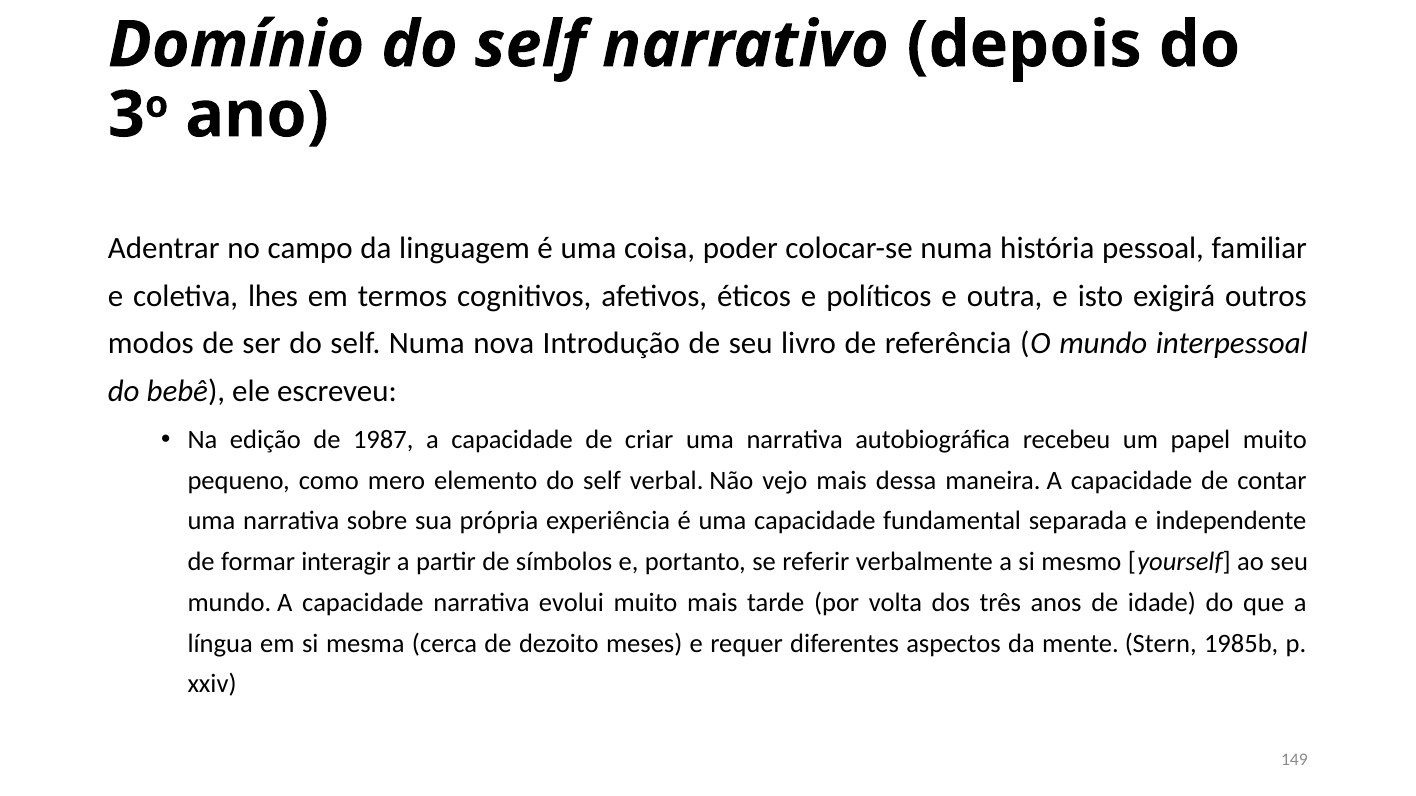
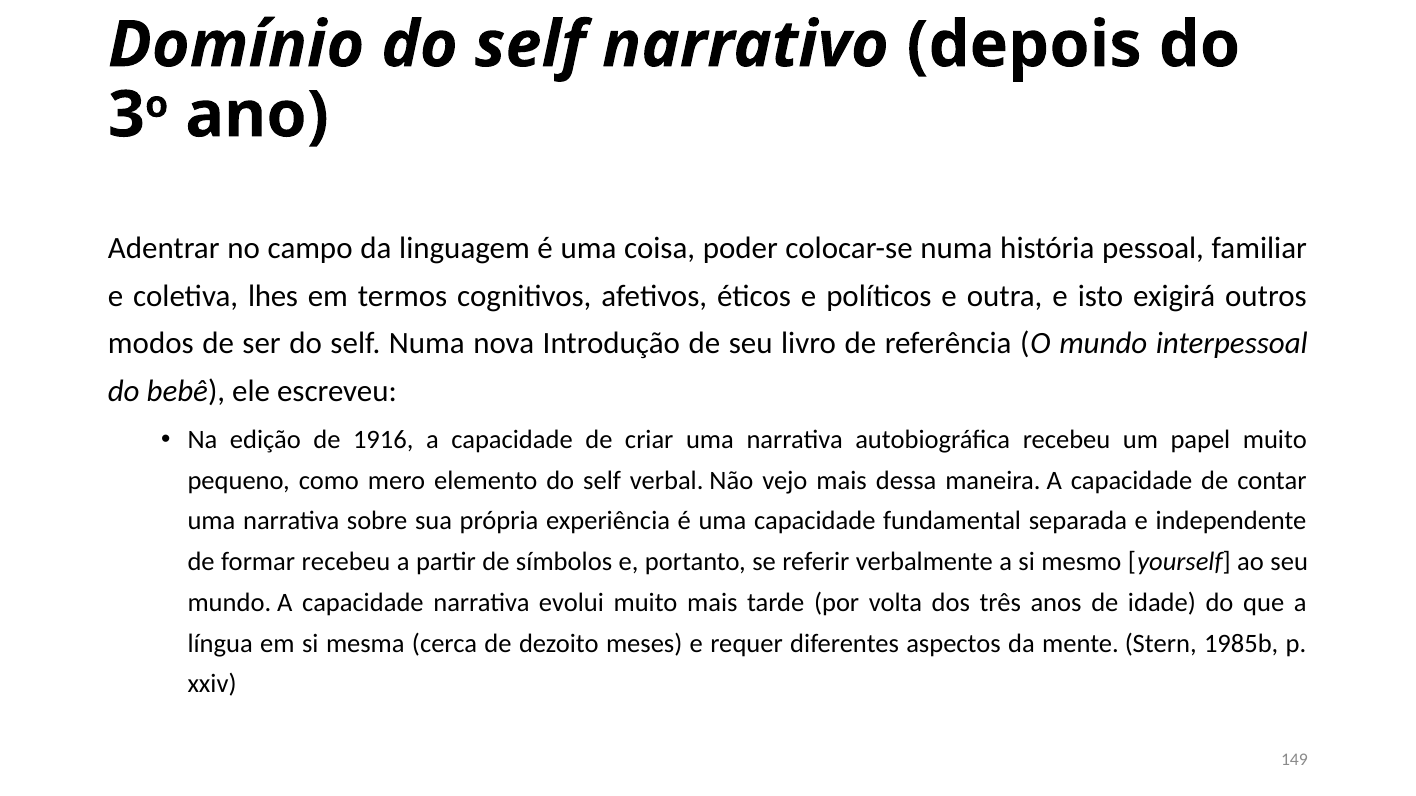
1987: 1987 -> 1916 (383, 440)
formar interagir: interagir -> recebeu (346, 562)
